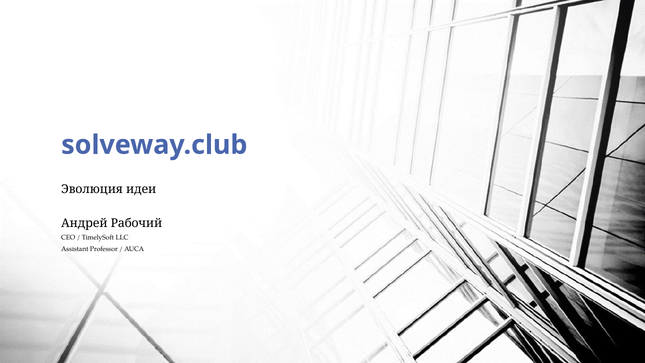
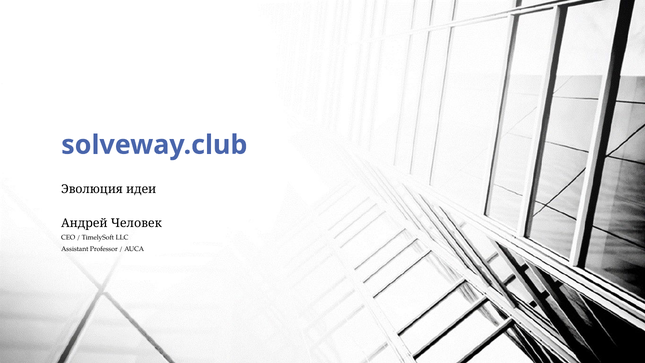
Рабочий: Рабочий -> Человек (136, 223)
